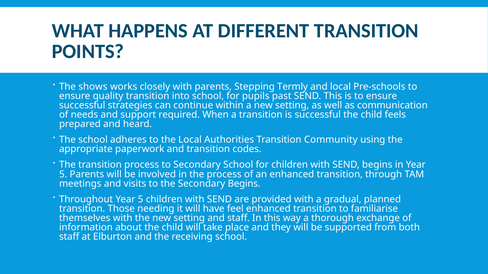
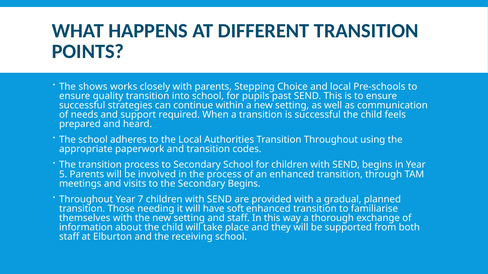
Termly: Termly -> Choice (292, 87)
Transition Community: Community -> Throughout (331, 140)
Throughout Year 5: 5 -> 7 (141, 200)
feel: feel -> soft (235, 209)
